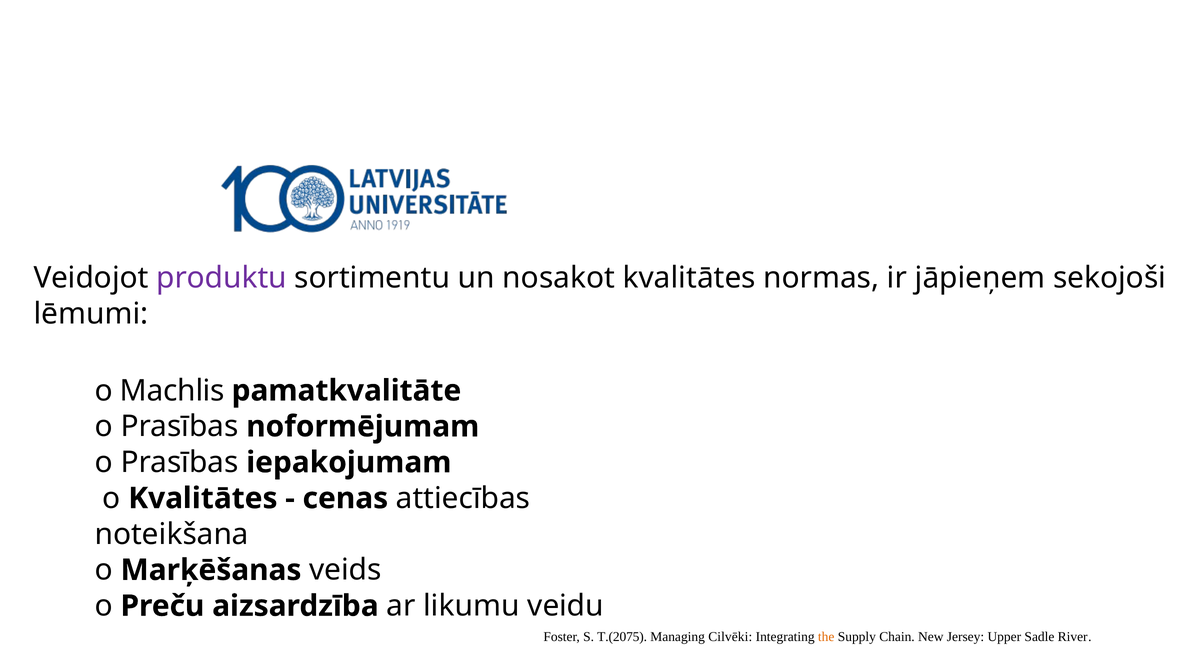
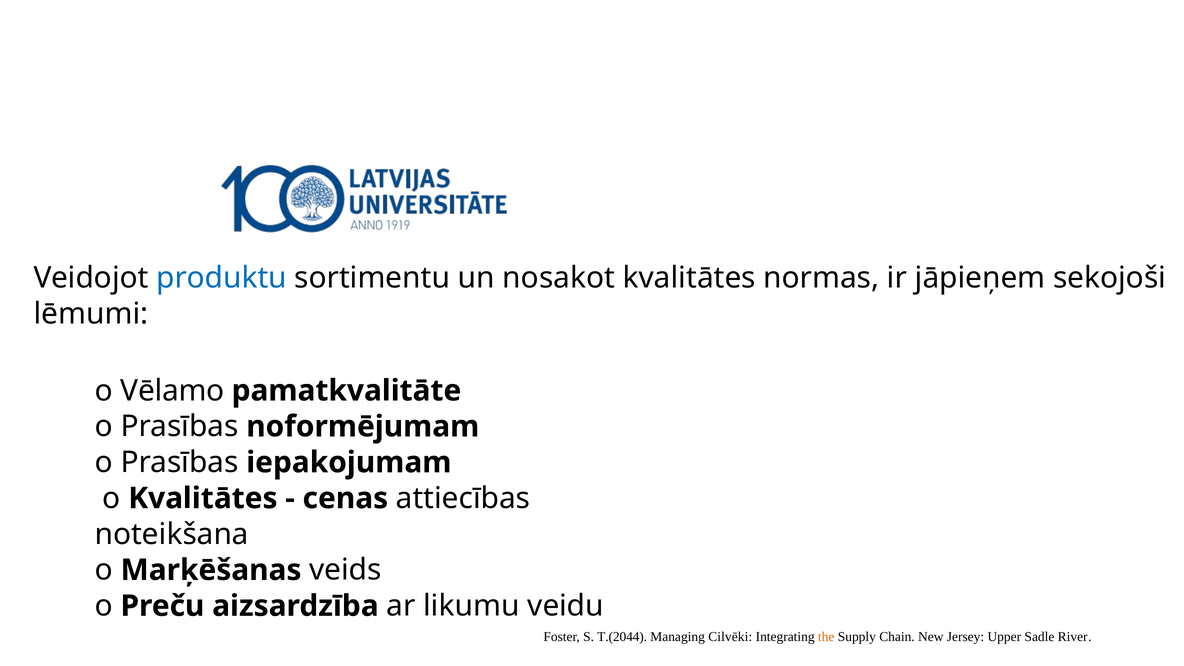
produktu colour: purple -> blue (222, 278)
Machlis: Machlis -> Vēlamo (172, 391)
T.(2075: T.(2075 -> T.(2044 (622, 637)
